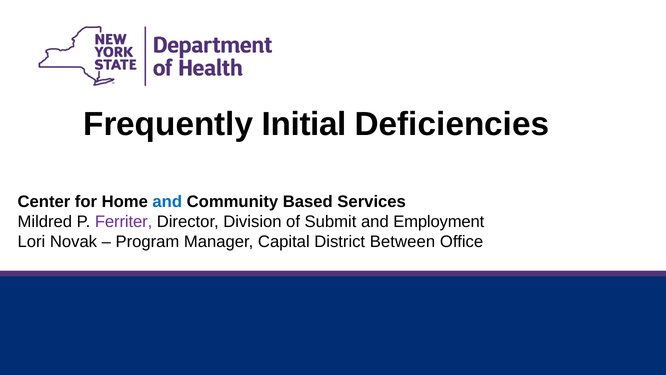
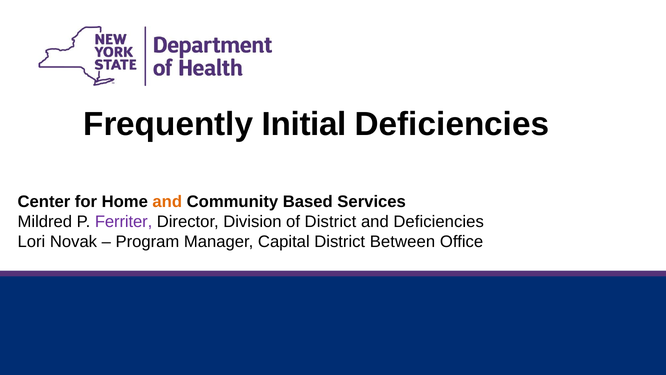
and colour: blue -> orange (167, 202)
of Submit: Submit -> District (330, 222)
and Employment: Employment -> Deficiencies (439, 222)
